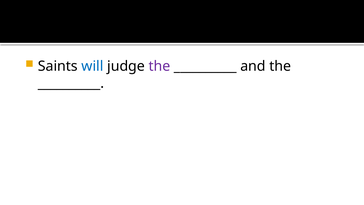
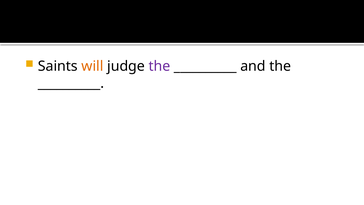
will colour: blue -> orange (92, 66)
